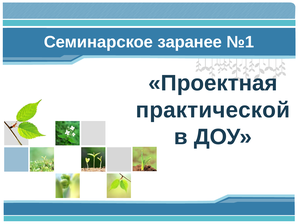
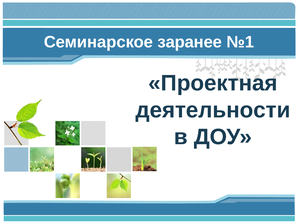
практической: практической -> деятельности (213, 110)
